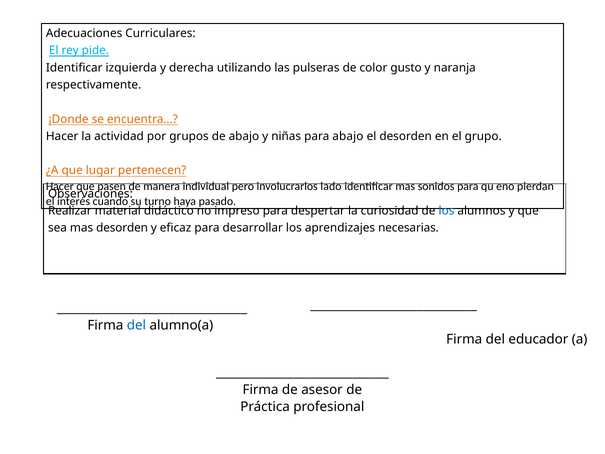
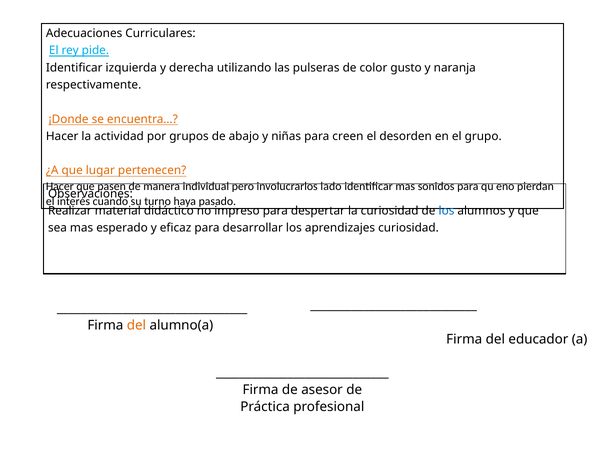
para abajo: abajo -> creen (348, 136)
mas desorden: desorden -> esperado (122, 228)
aprendizajes necesarias: necesarias -> curiosidad (408, 228)
del colour: blue -> orange (136, 325)
